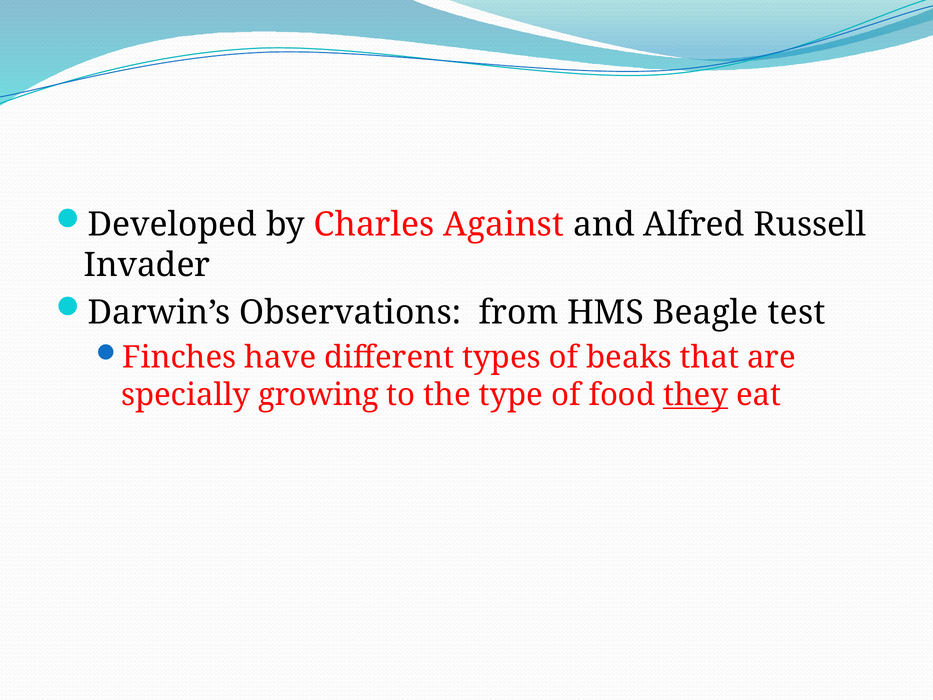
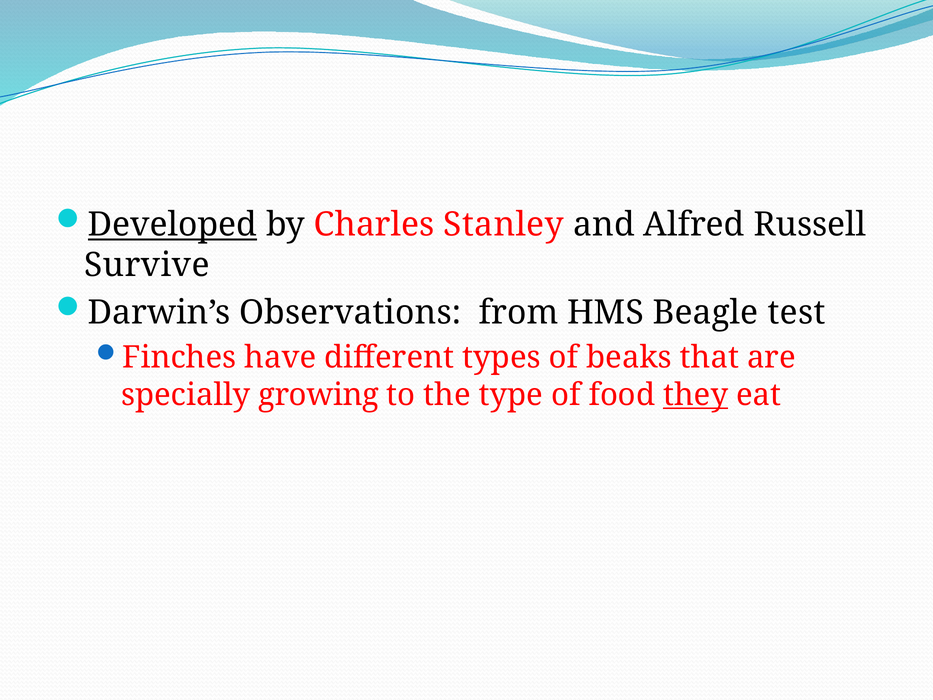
Developed underline: none -> present (173, 225)
Against: Against -> Stanley (504, 225)
Invader: Invader -> Survive (147, 265)
